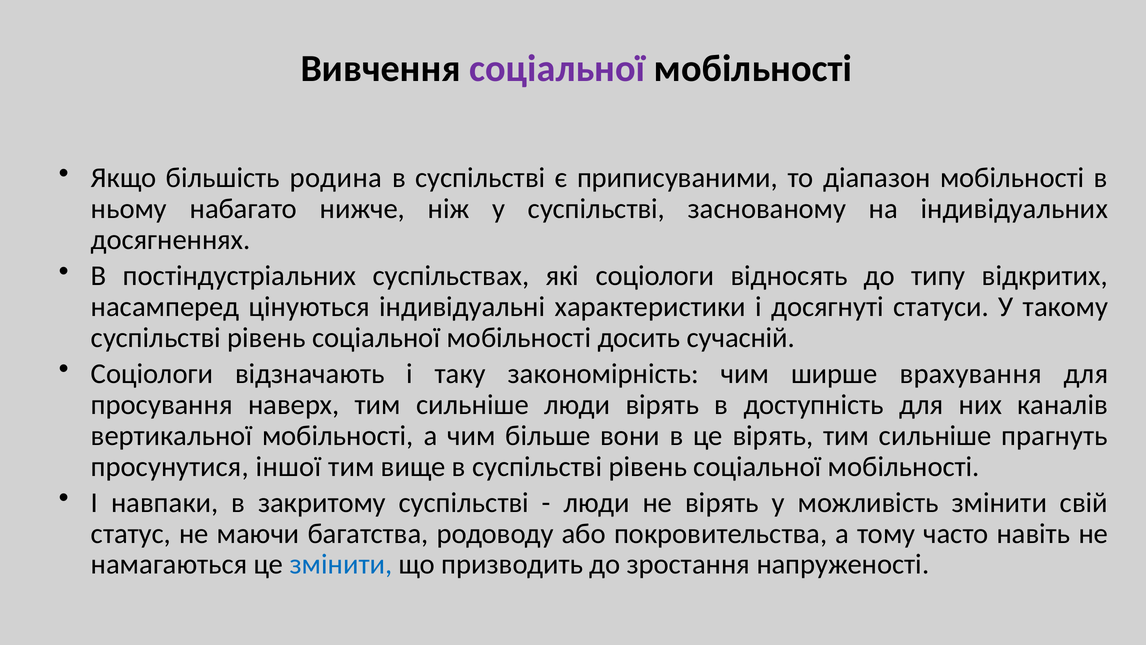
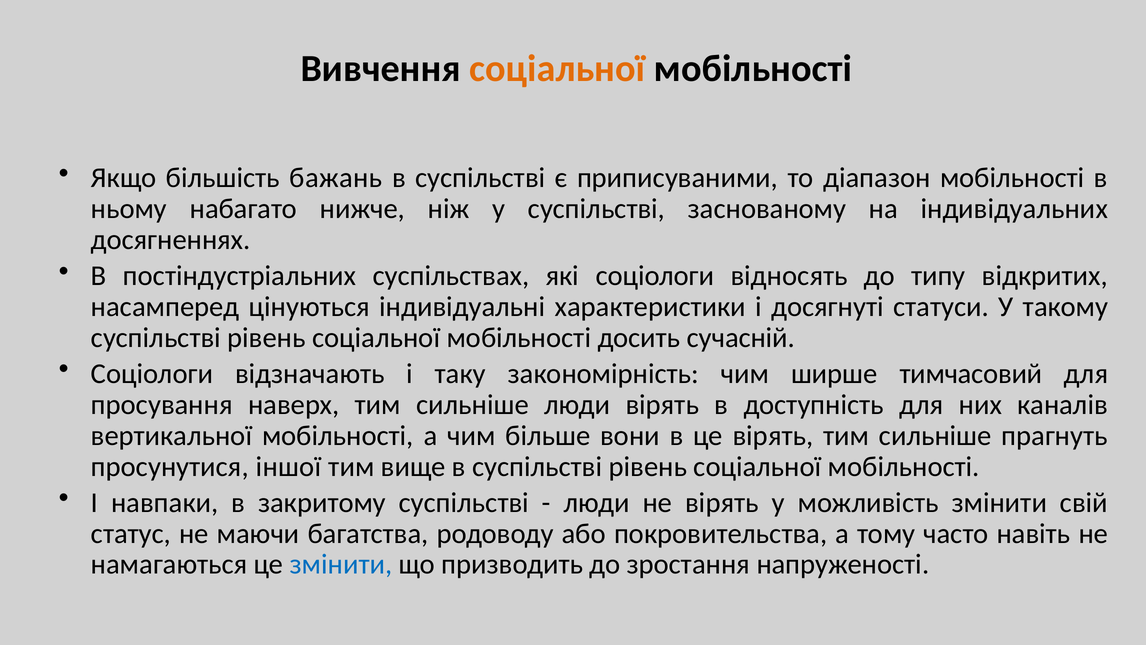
соціальної colour: purple -> orange (557, 69)
родина: родина -> бажань (336, 178)
врахування: врахування -> тимчасовий (971, 373)
